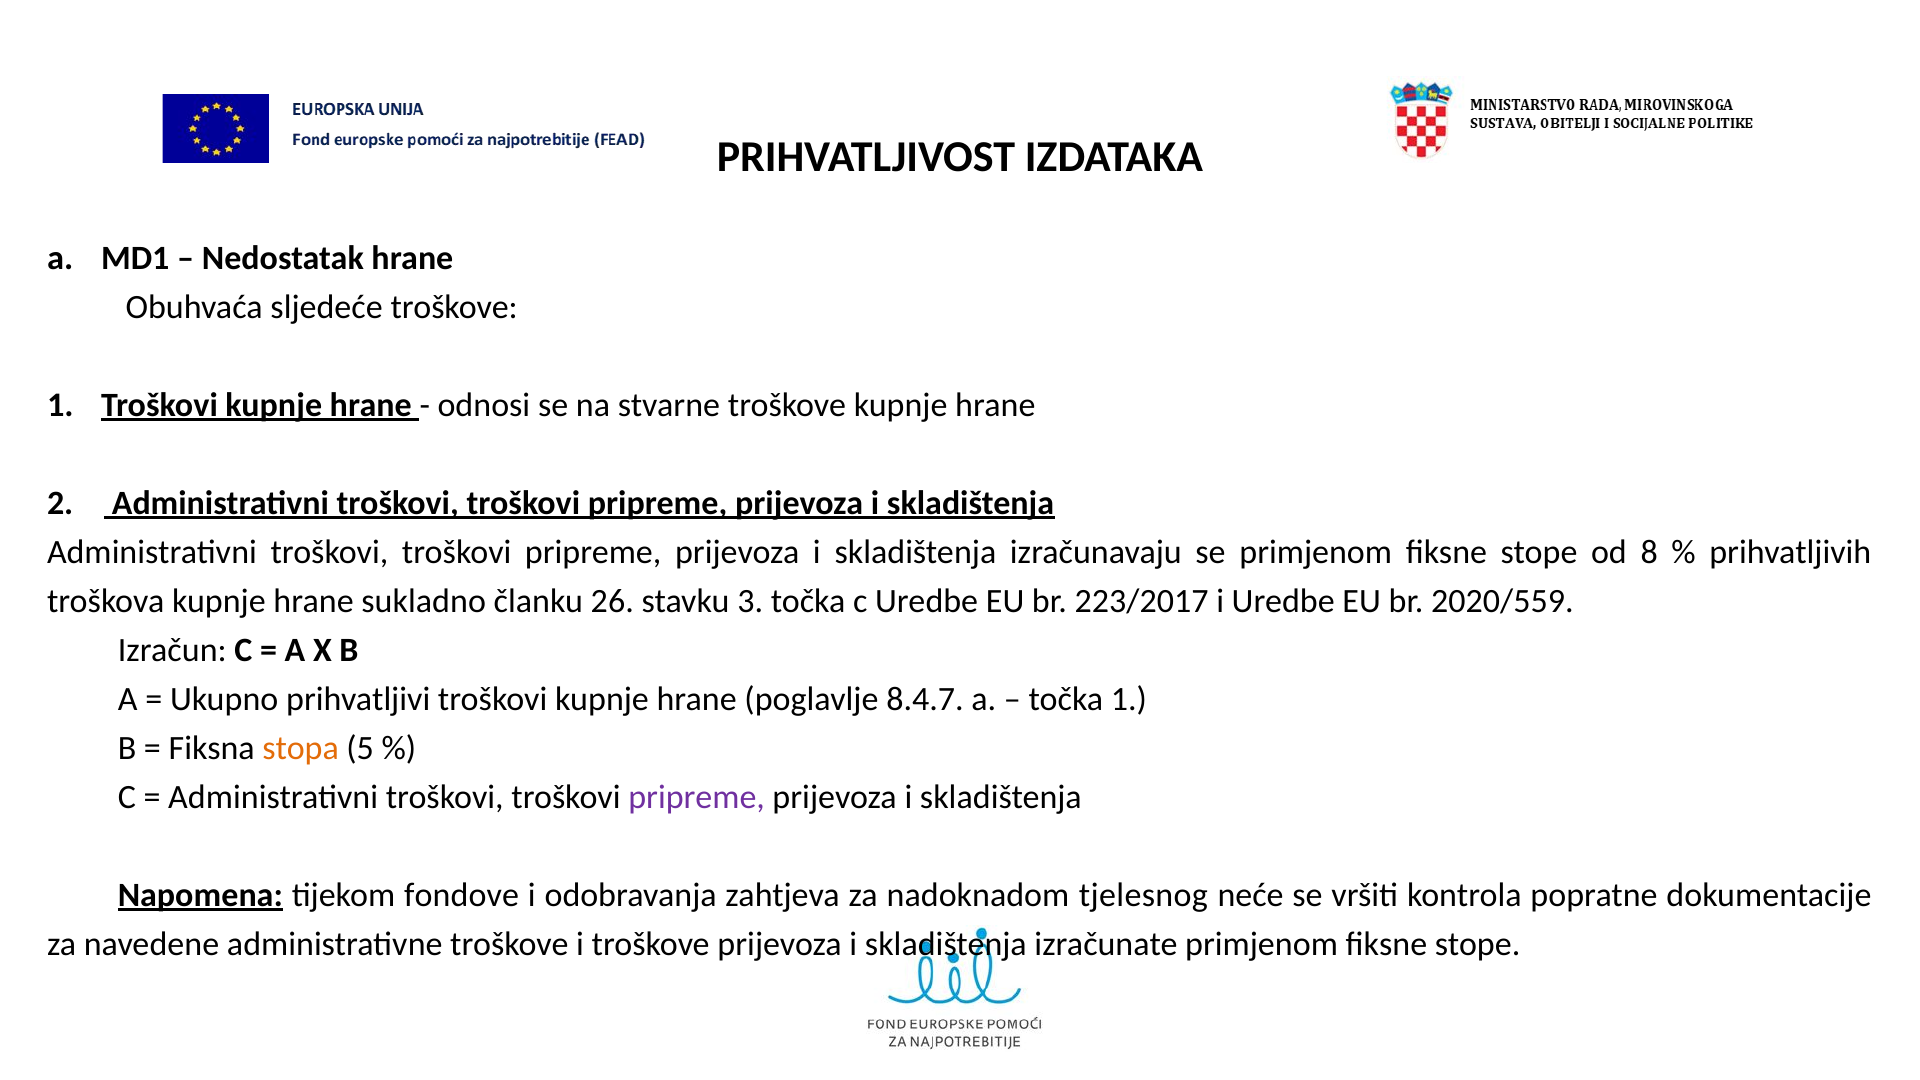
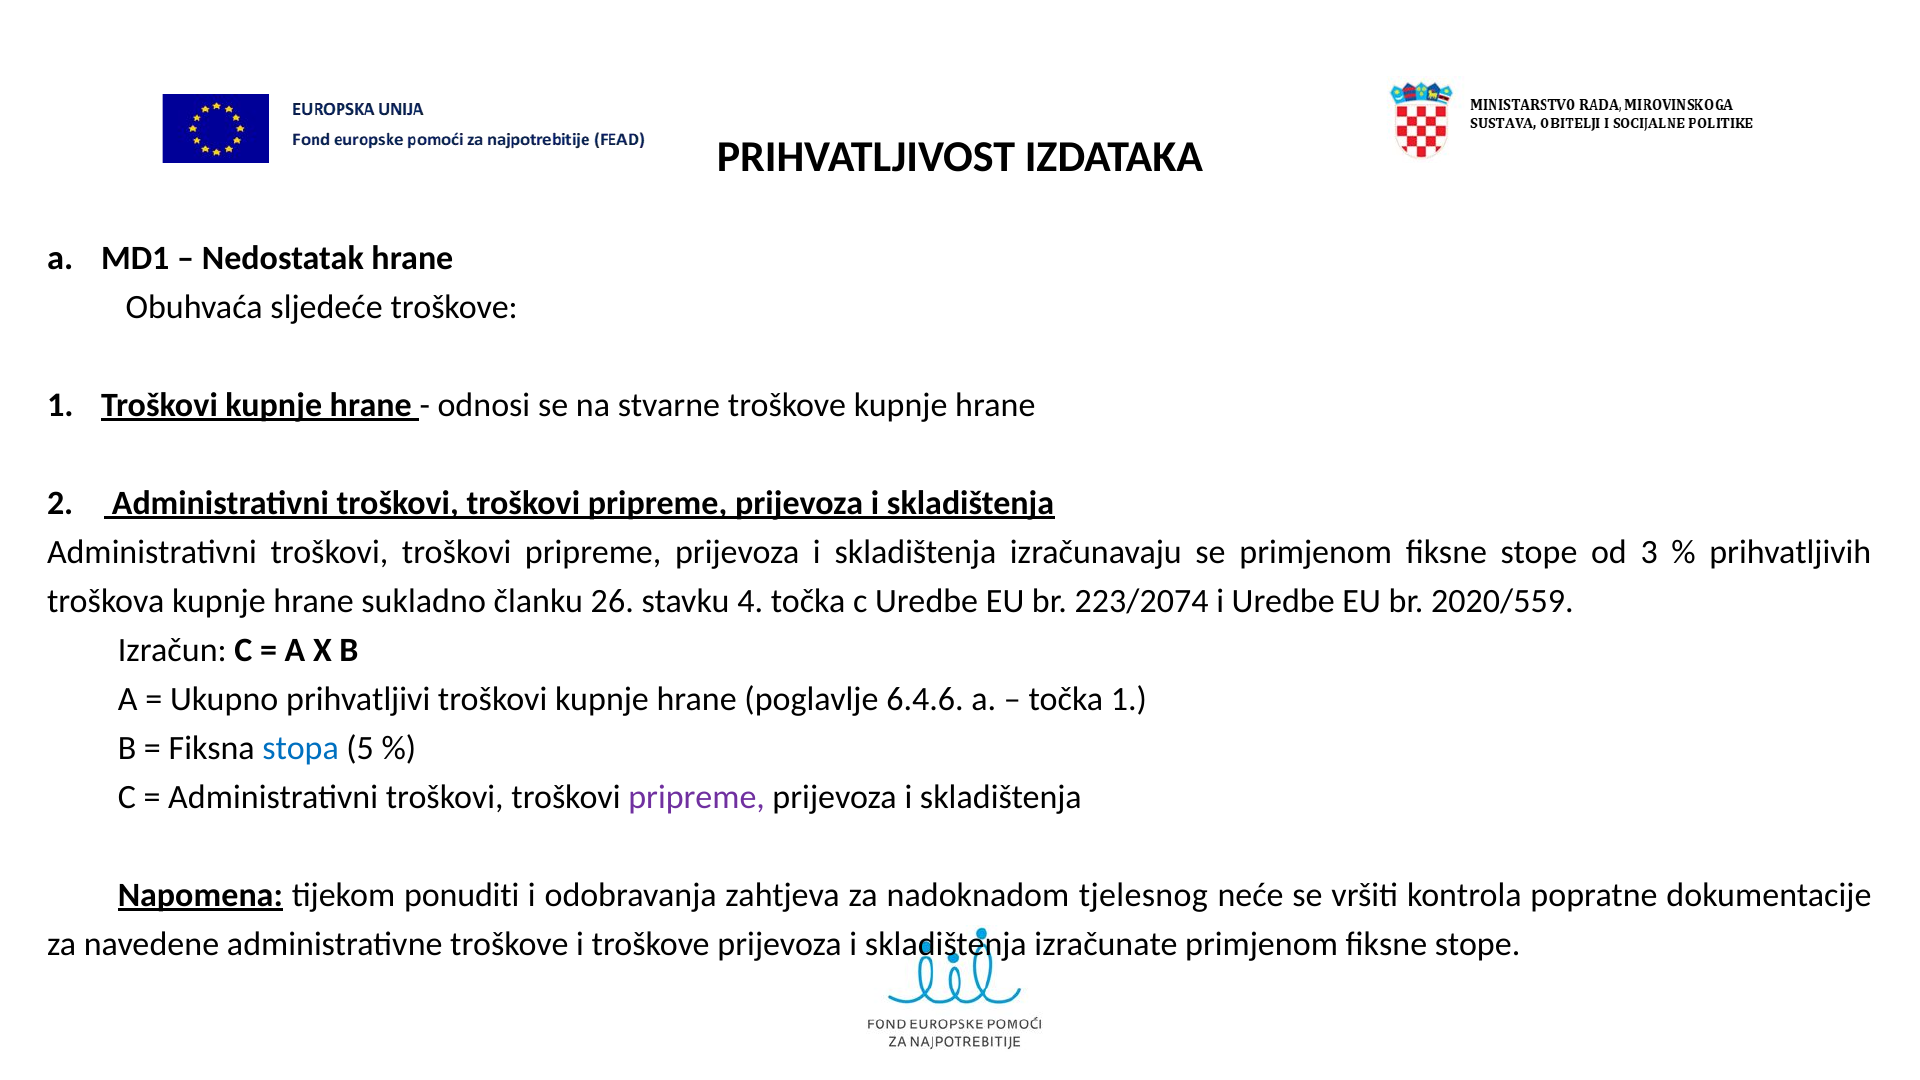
8: 8 -> 3 (1649, 552)
3: 3 -> 4 (750, 601)
223/2017: 223/2017 -> 223/2074 (1142, 601)
8.4.7: 8.4.7 -> 6.4.6 (925, 699)
stopa colour: orange -> blue (301, 748)
fondove: fondove -> ponuditi (462, 895)
